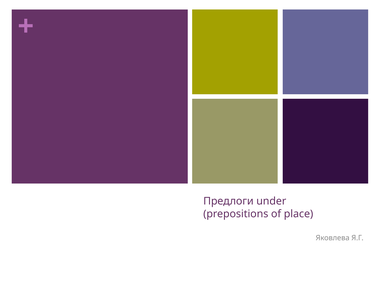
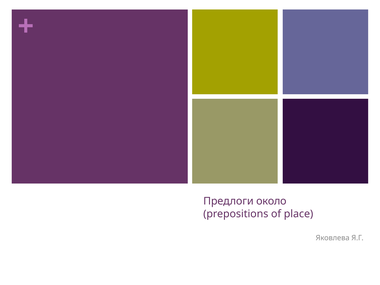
under: under -> около (271, 201)
